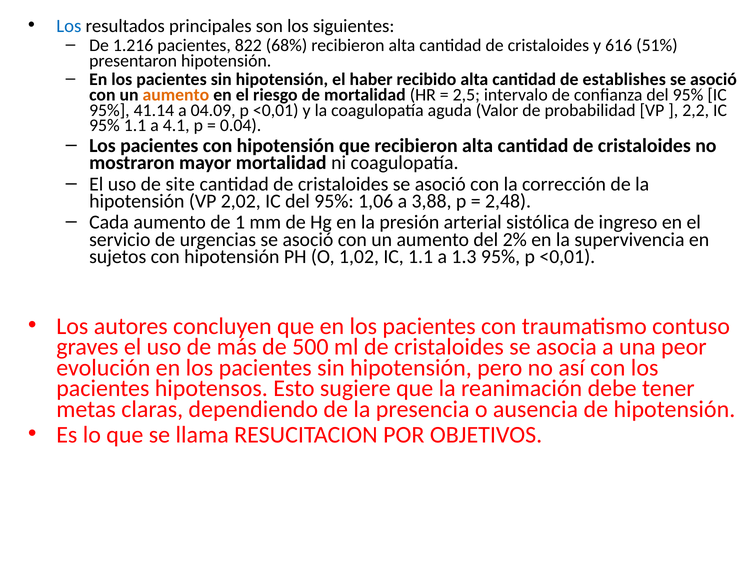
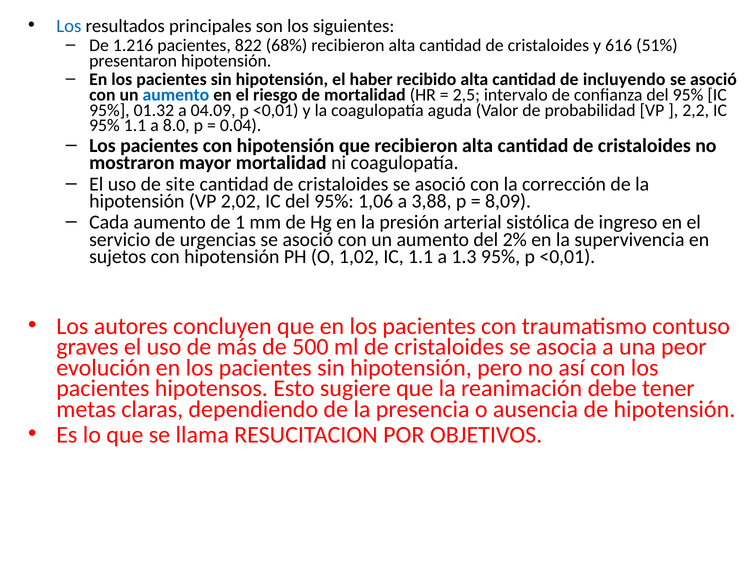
establishes: establishes -> incluyendo (624, 80)
aumento colour: orange -> blue (176, 95)
41.14: 41.14 -> 01.32 (154, 110)
4.1: 4.1 -> 8.0 (176, 126)
2,48: 2,48 -> 8,09 (508, 201)
